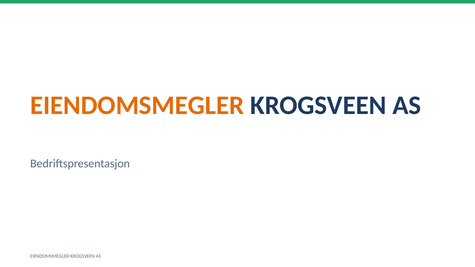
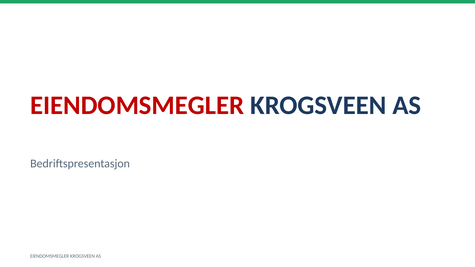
EIENDOMSMEGLER colour: orange -> red (137, 105)
